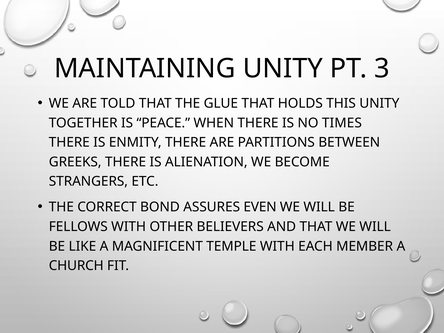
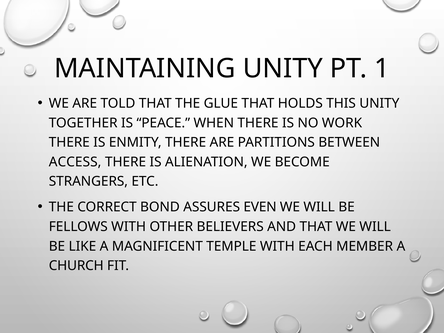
3: 3 -> 1 (382, 69)
TIMES: TIMES -> WORK (342, 123)
GREEKS: GREEKS -> ACCESS (75, 162)
